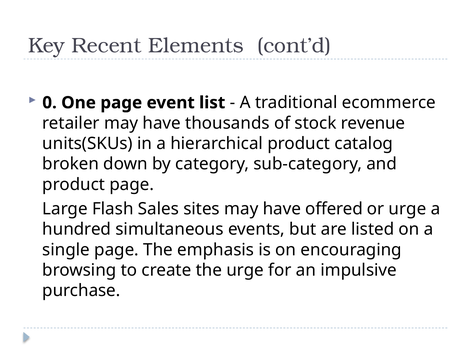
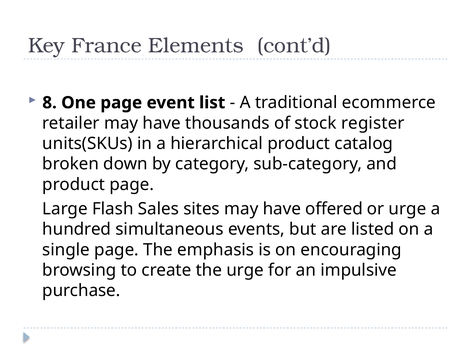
Recent: Recent -> France (107, 45)
0: 0 -> 8 (50, 102)
revenue: revenue -> register (373, 123)
